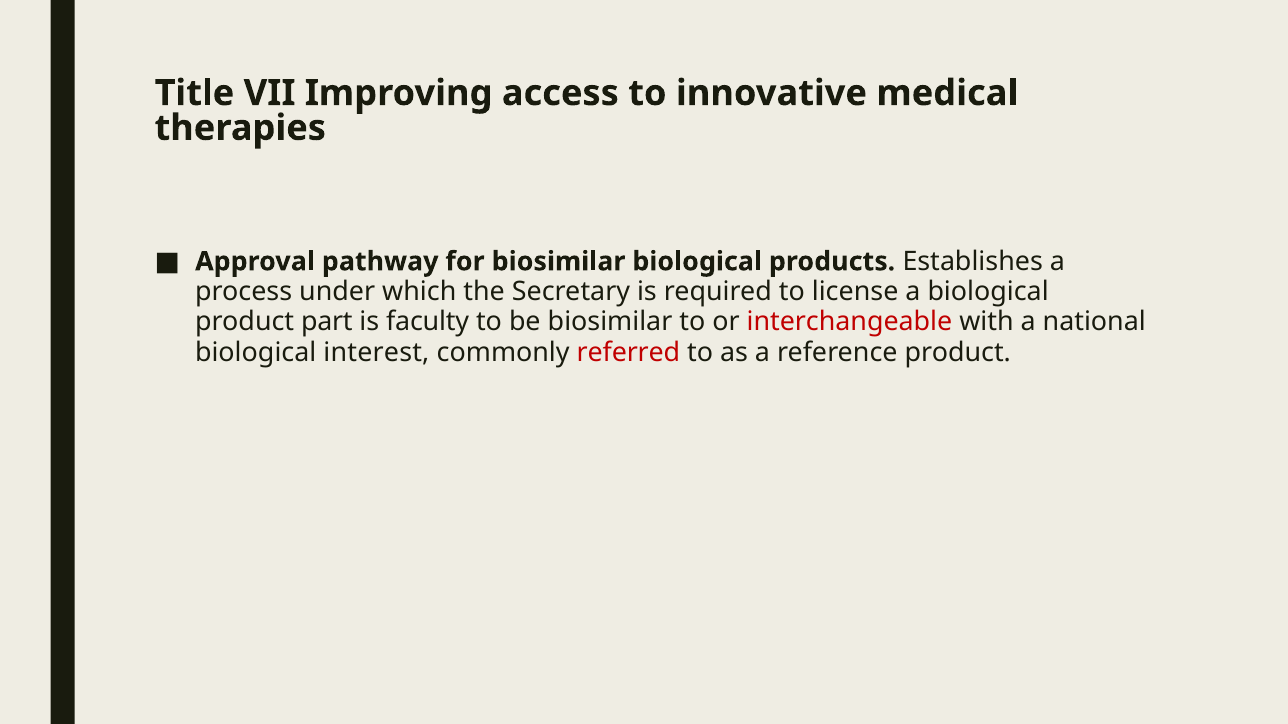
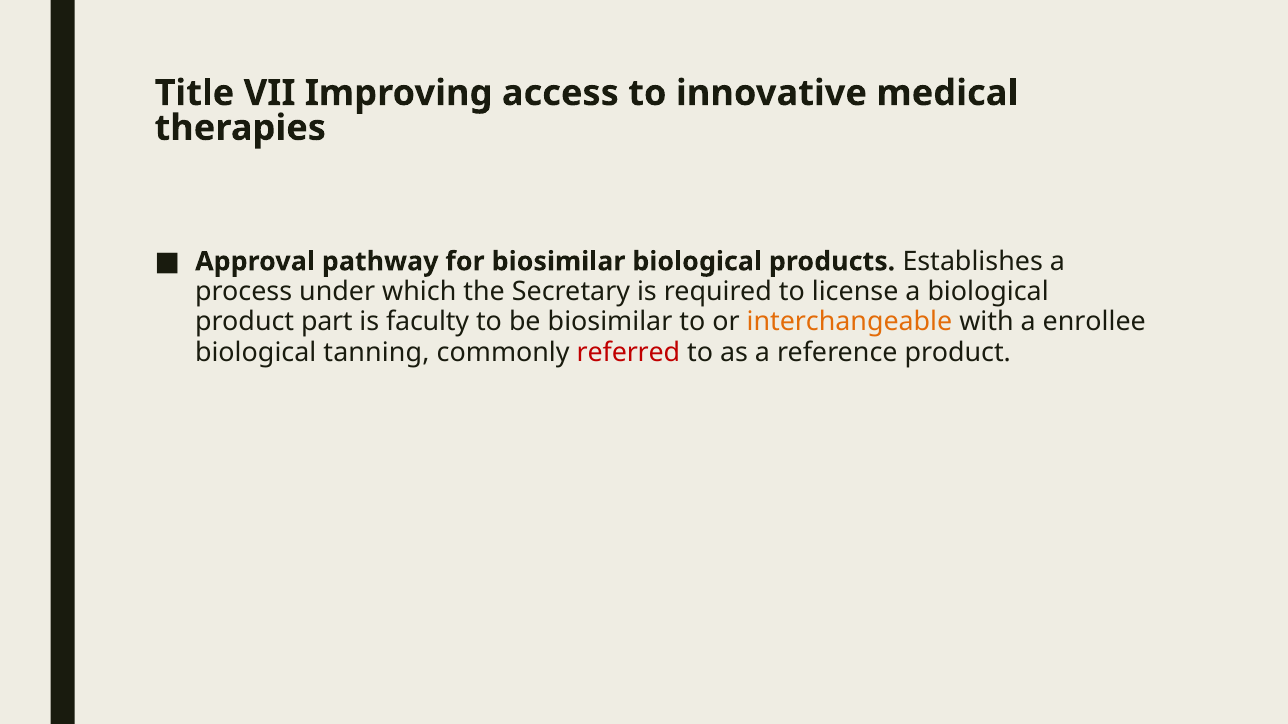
interchangeable colour: red -> orange (849, 322)
national: national -> enrollee (1094, 322)
interest: interest -> tanning (376, 353)
